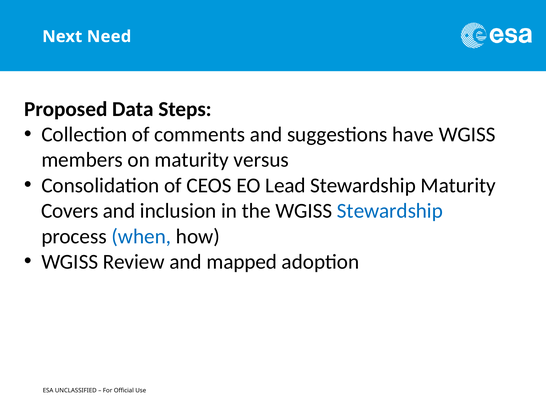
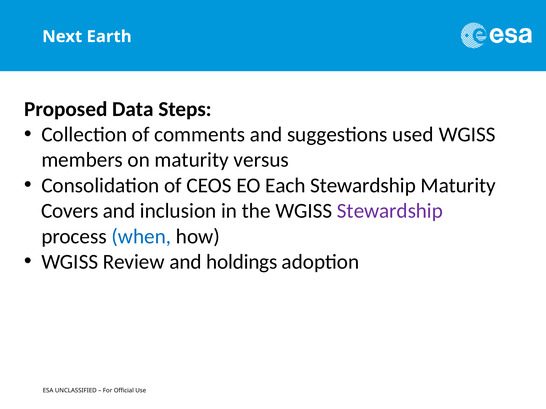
Need: Need -> Earth (109, 37)
have: have -> used (413, 135)
Lead: Lead -> Each (285, 186)
Stewardship colour: blue -> purple (390, 211)
mapped: mapped -> holdings (242, 262)
